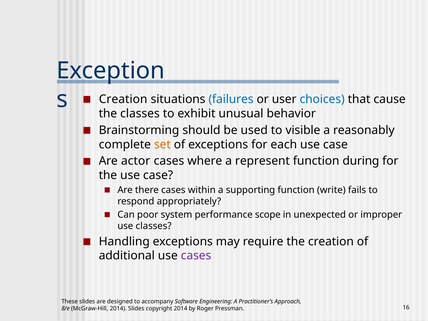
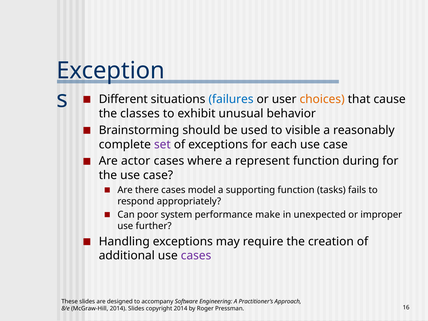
Creation: Creation -> Different (123, 99)
choices colour: blue -> orange (322, 99)
set colour: orange -> purple (162, 144)
within: within -> model (202, 190)
write: write -> tasks (331, 190)
scope: scope -> make (268, 215)
use classes: classes -> further (154, 226)
